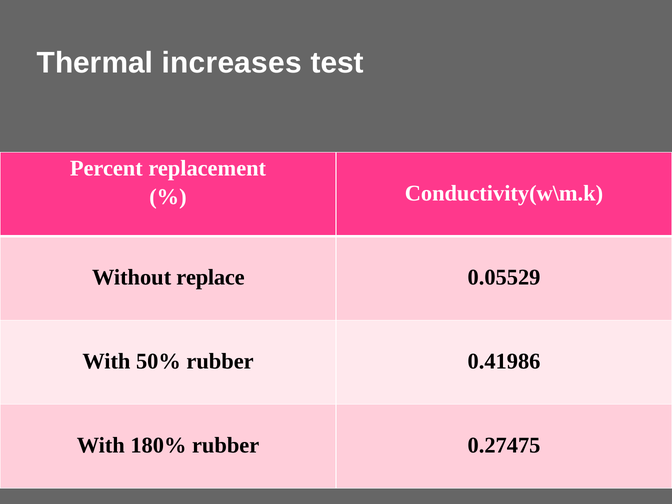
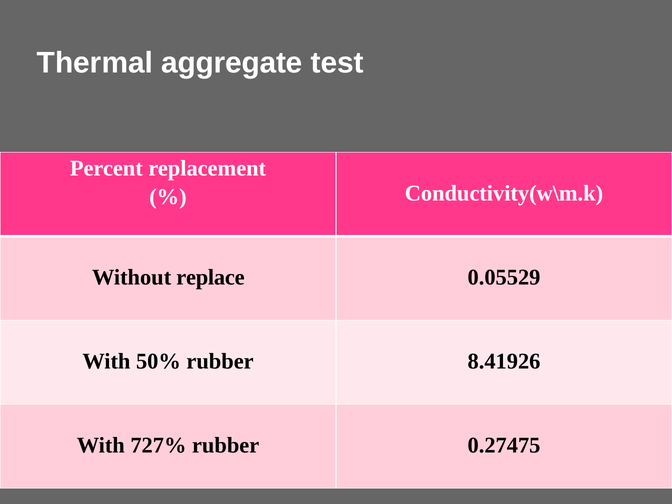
increases: increases -> aggregate (232, 63)
0.41986: 0.41986 -> 8.41926 (504, 361)
180%: 180% -> 727% (158, 445)
